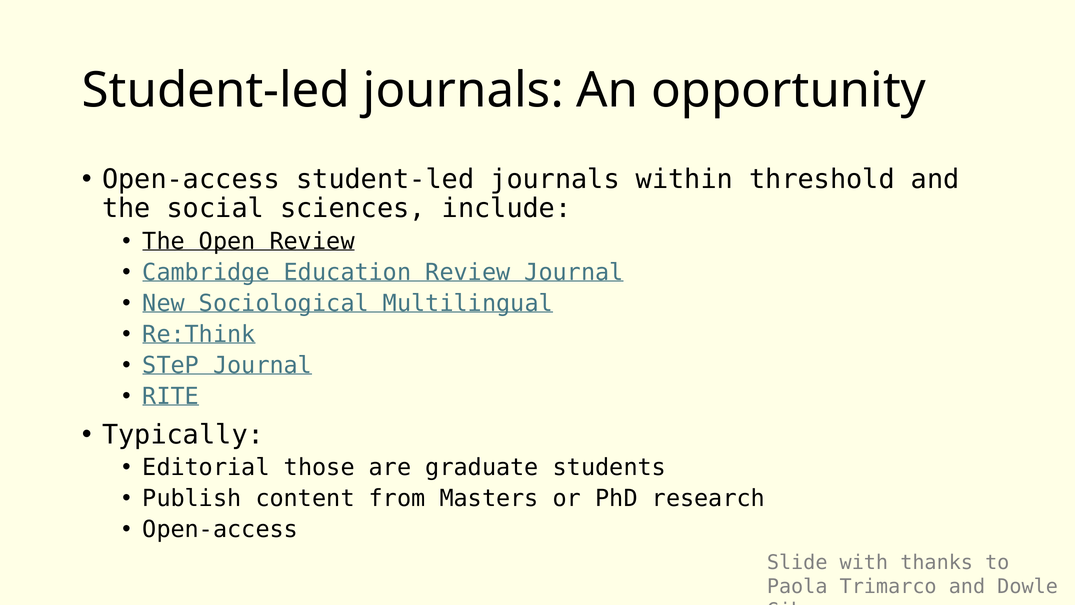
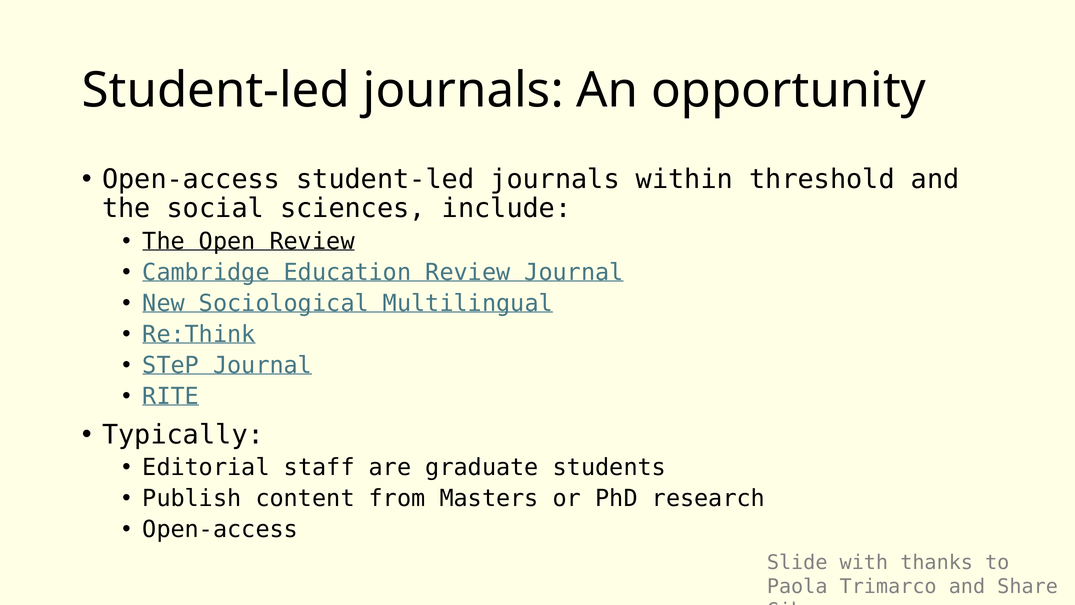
those: those -> staff (319, 467)
Dowle: Dowle -> Share (1028, 586)
